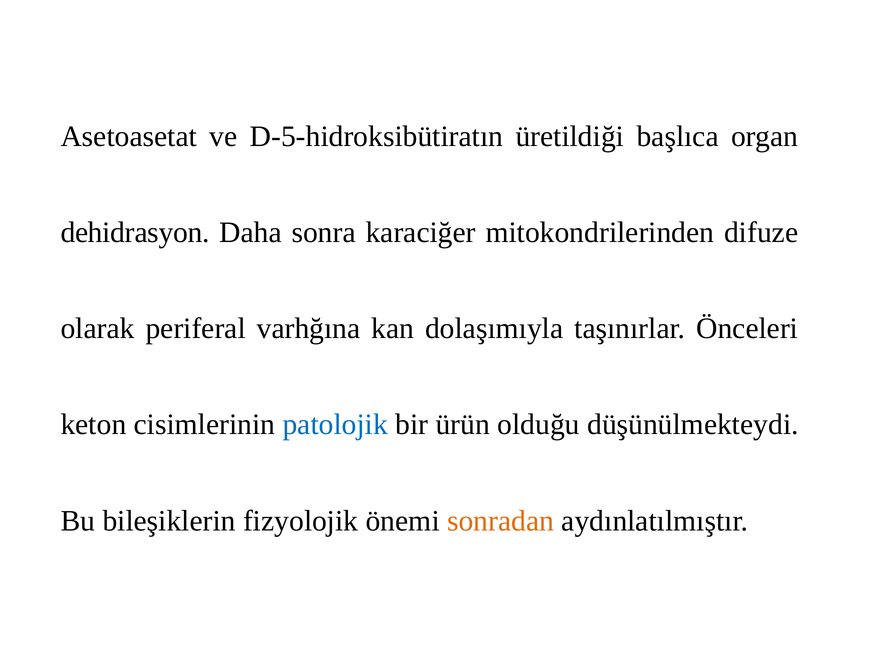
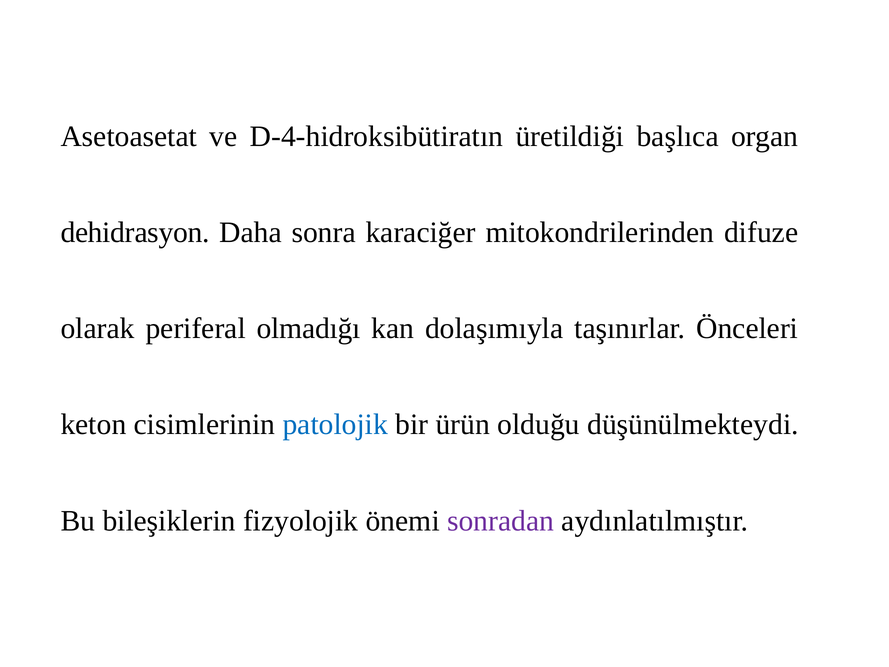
D-5-hidroksibütiratın: D-5-hidroksibütiratın -> D-4-hidroksibütiratın (376, 137)
varhğına: varhğına -> olmadığı (309, 329)
sonradan colour: orange -> purple (501, 521)
